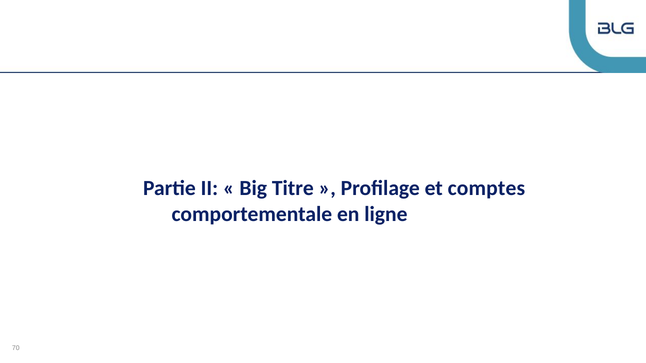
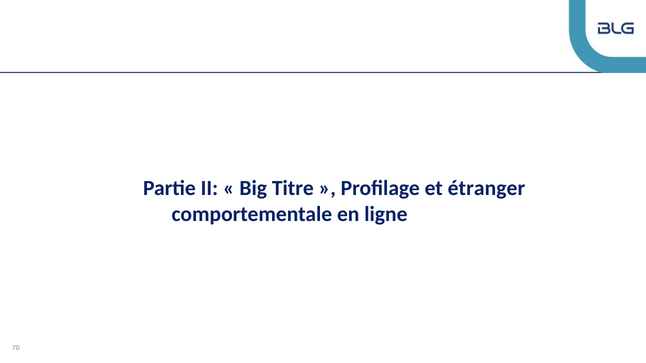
comptes: comptes -> étranger (486, 188)
